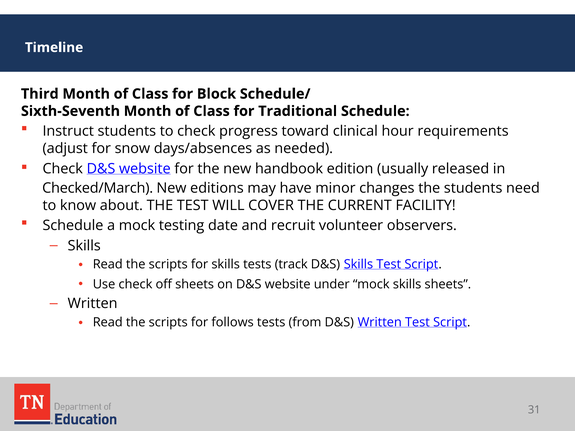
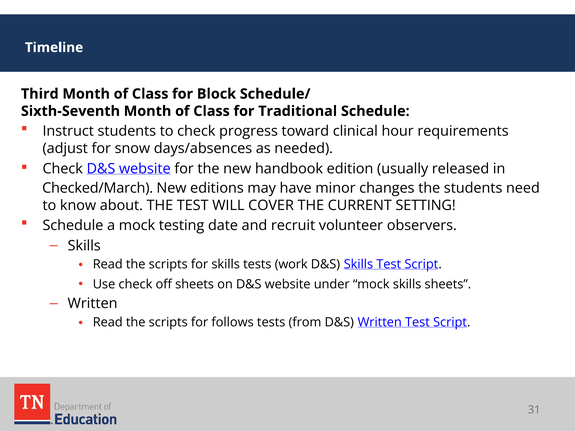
FACILITY: FACILITY -> SETTING (426, 206)
track: track -> work (291, 264)
